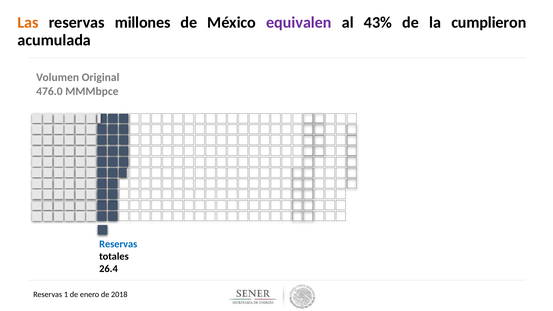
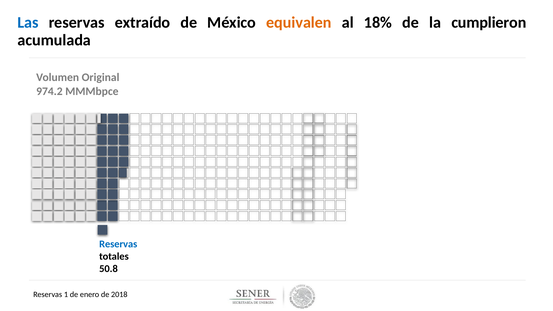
Las colour: orange -> blue (28, 23)
millones: millones -> extraído (143, 23)
equivalen colour: purple -> orange (299, 23)
43%: 43% -> 18% (378, 23)
476.0: 476.0 -> 974.2 (49, 91)
26.4: 26.4 -> 50.8 (108, 269)
